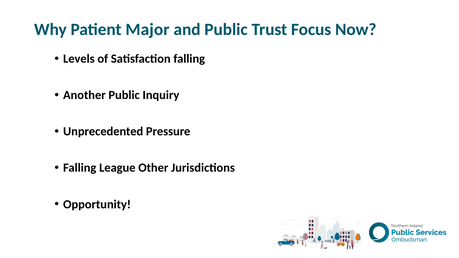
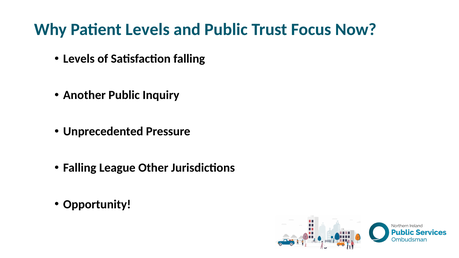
Patient Major: Major -> Levels (148, 30)
